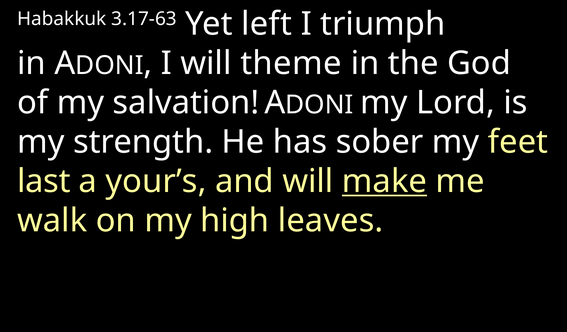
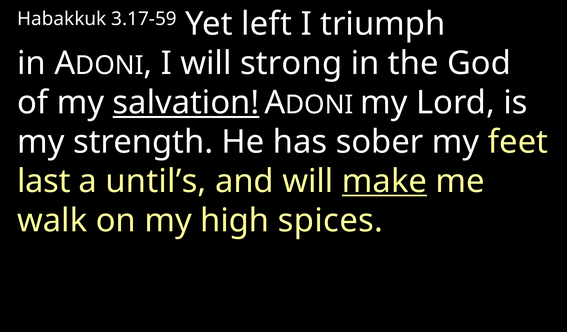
3.17-63: 3.17-63 -> 3.17-59 (144, 19)
theme: theme -> strong (291, 63)
salvation underline: none -> present (186, 103)
your’s: your’s -> until’s (156, 182)
leaves: leaves -> spices (330, 221)
